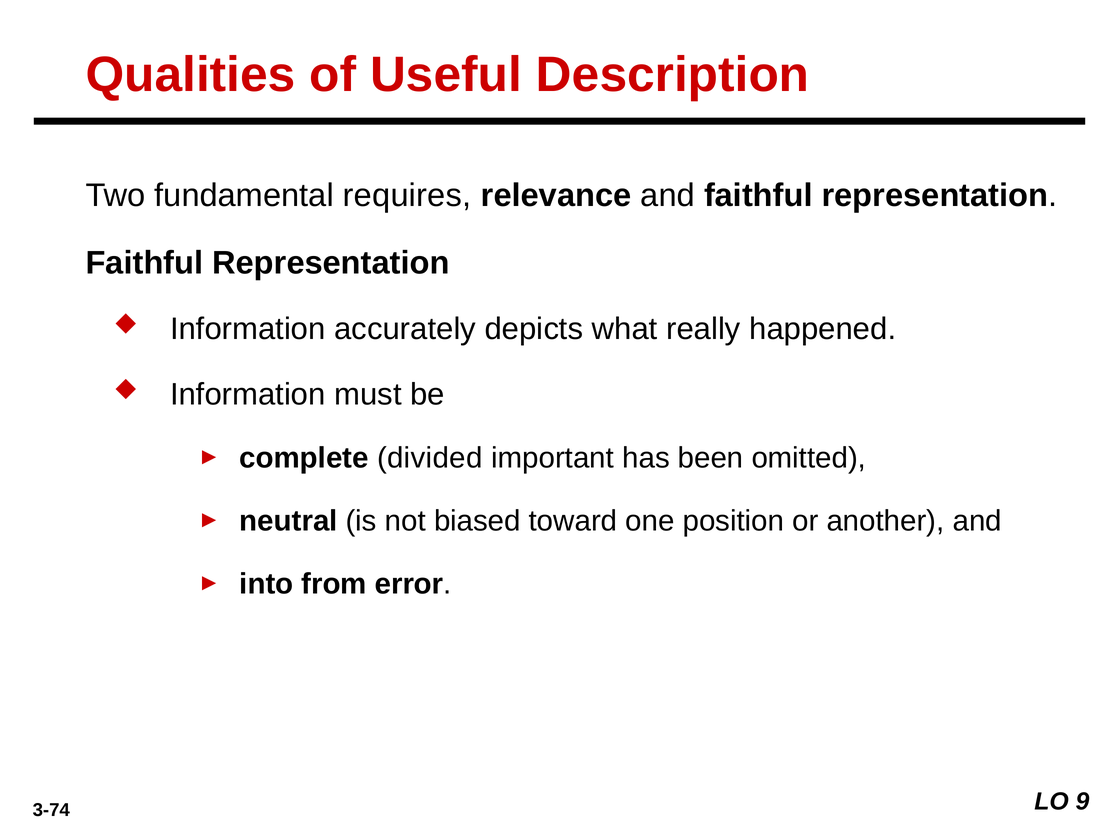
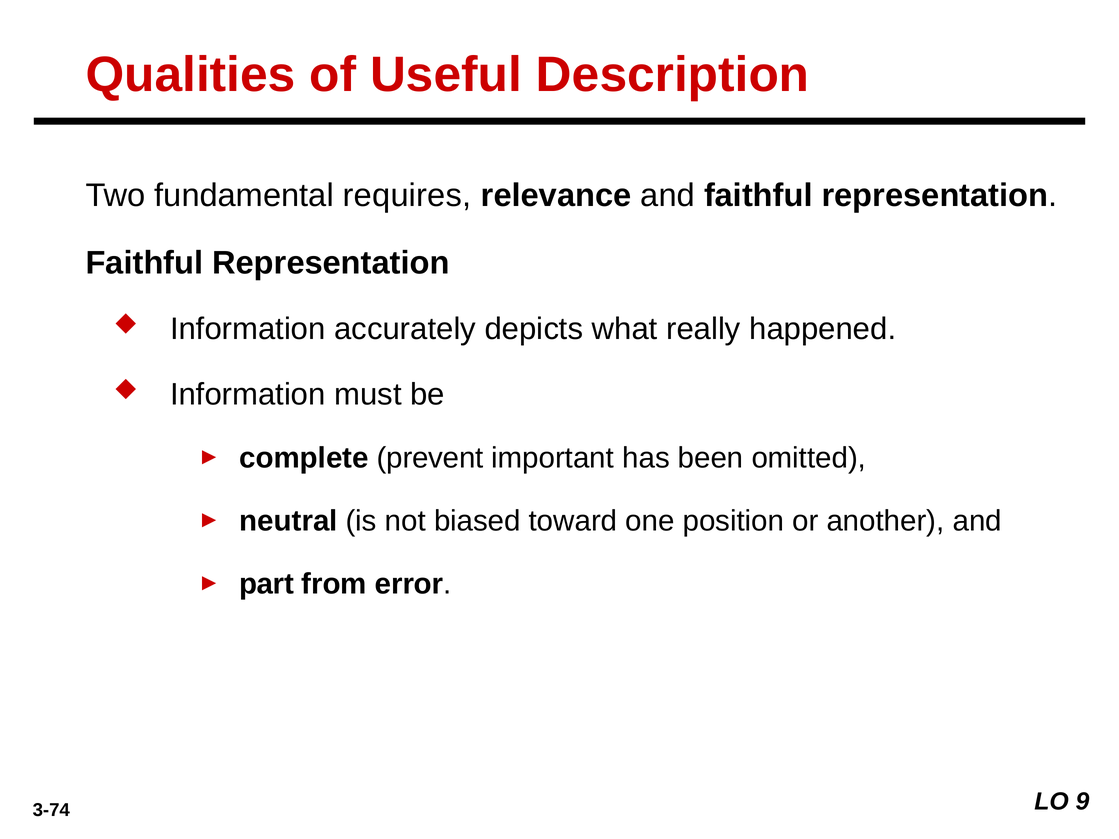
divided: divided -> prevent (430, 458)
into: into -> part (267, 584)
